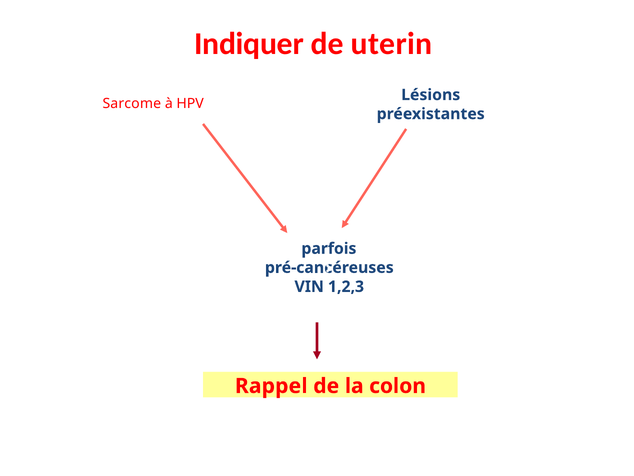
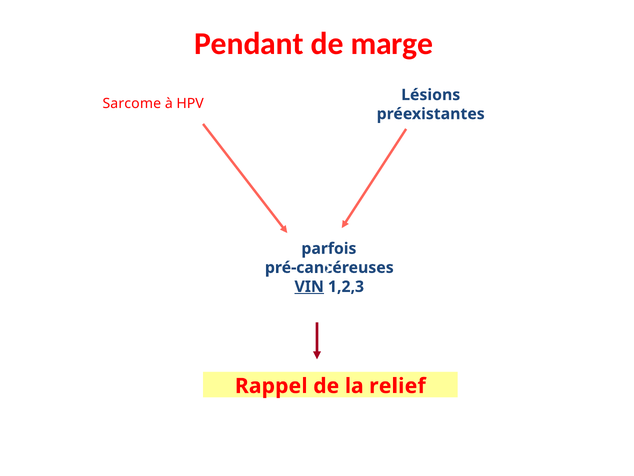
Indiquer: Indiquer -> Pendant (249, 44)
uterin: uterin -> marge (392, 44)
VIN underline: none -> present (309, 286)
colon: colon -> relief (397, 386)
